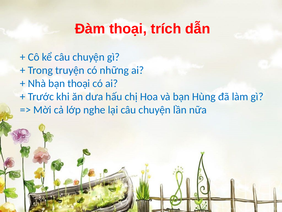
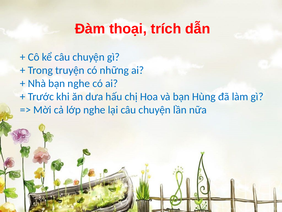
bạn thoại: thoại -> nghe (79, 83)
